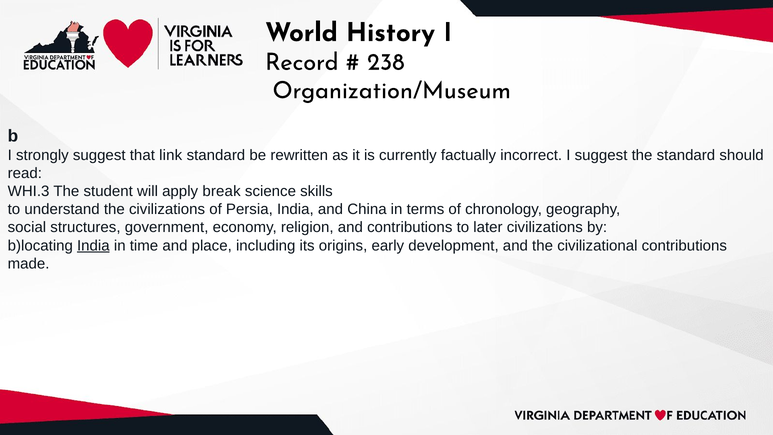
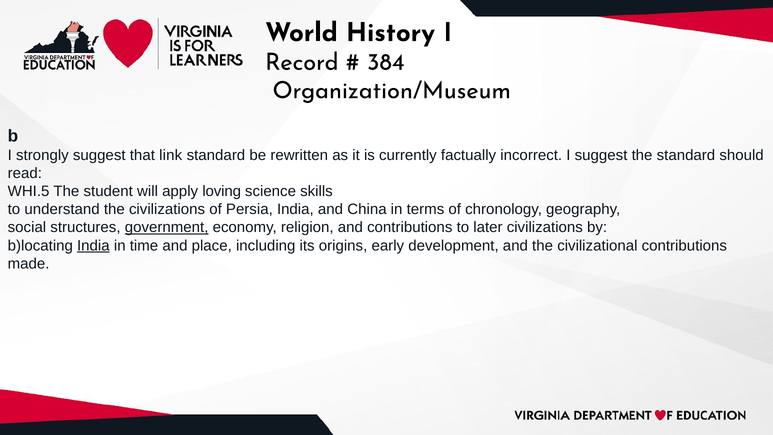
238: 238 -> 384 (386, 62)
WHI.3: WHI.3 -> WHI.5 (29, 191)
break: break -> loving (222, 191)
government underline: none -> present (167, 227)
